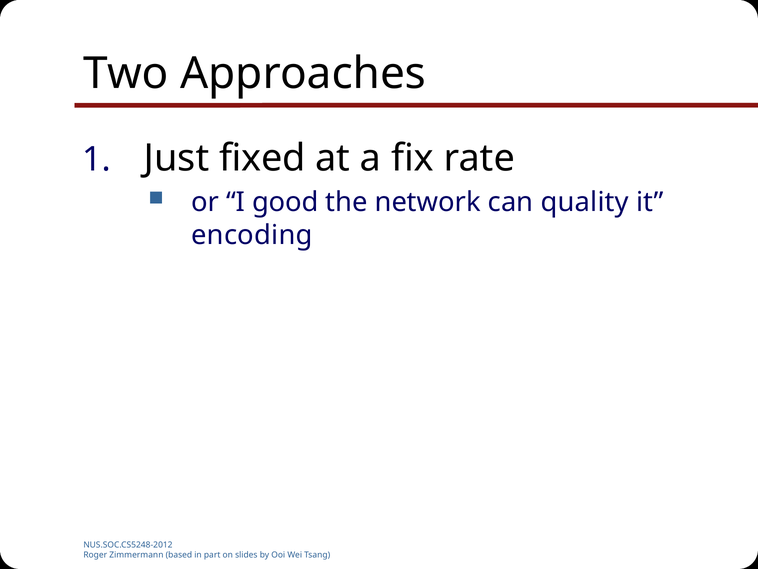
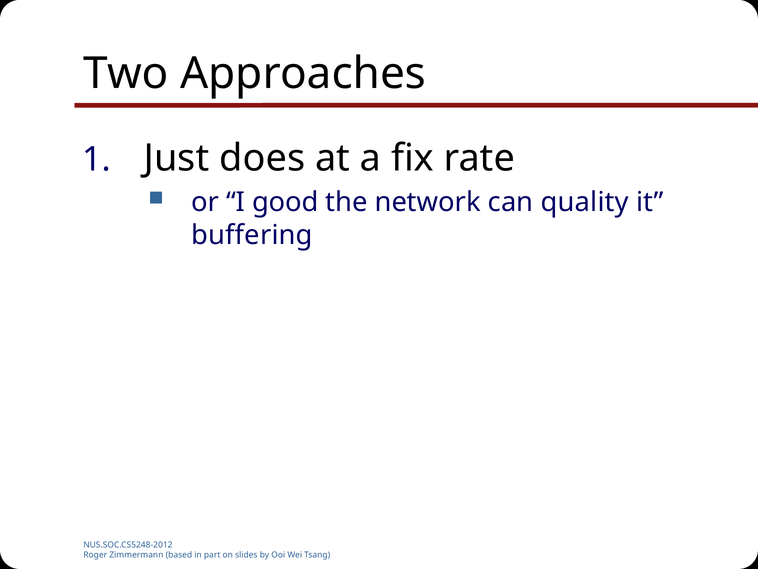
fixed: fixed -> does (262, 158)
encoding: encoding -> buffering (252, 235)
